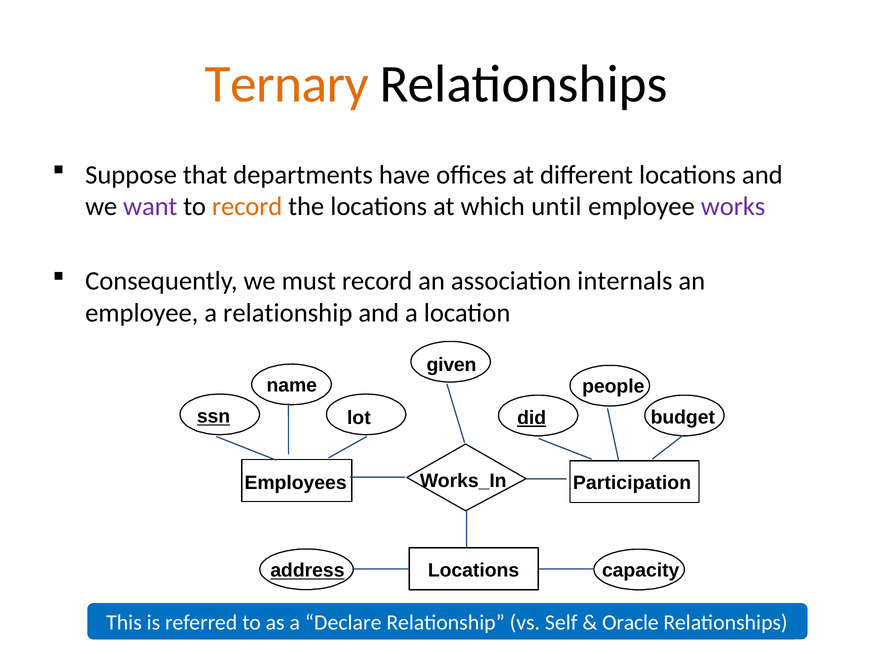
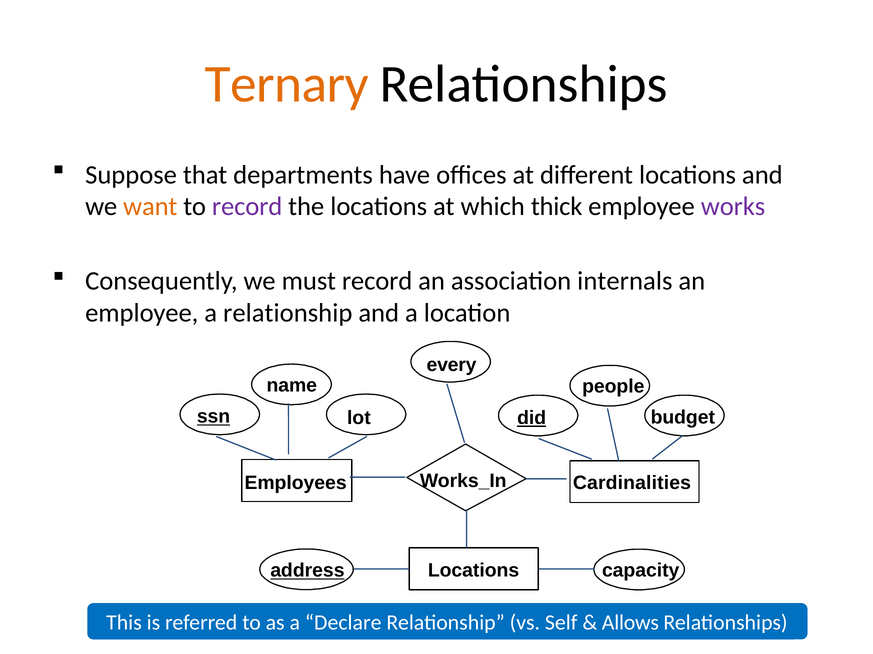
want colour: purple -> orange (150, 207)
record colour: orange -> purple (247, 207)
until: until -> thick (557, 207)
given: given -> every (452, 366)
Participation: Participation -> Cardinalities (632, 484)
Oracle: Oracle -> Allows (630, 623)
